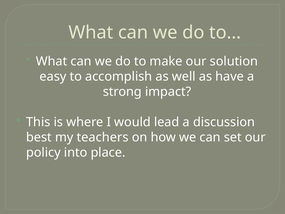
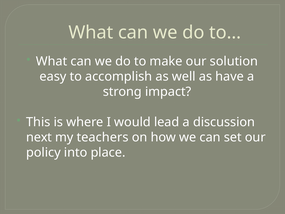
best: best -> next (39, 137)
